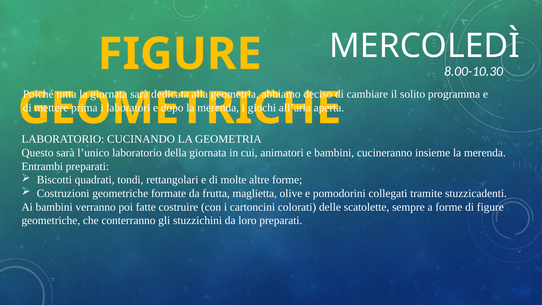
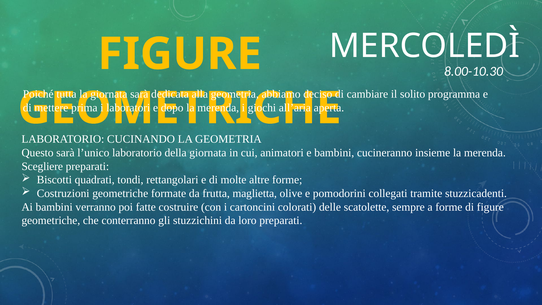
Entrambi: Entrambi -> Scegliere (42, 166)
